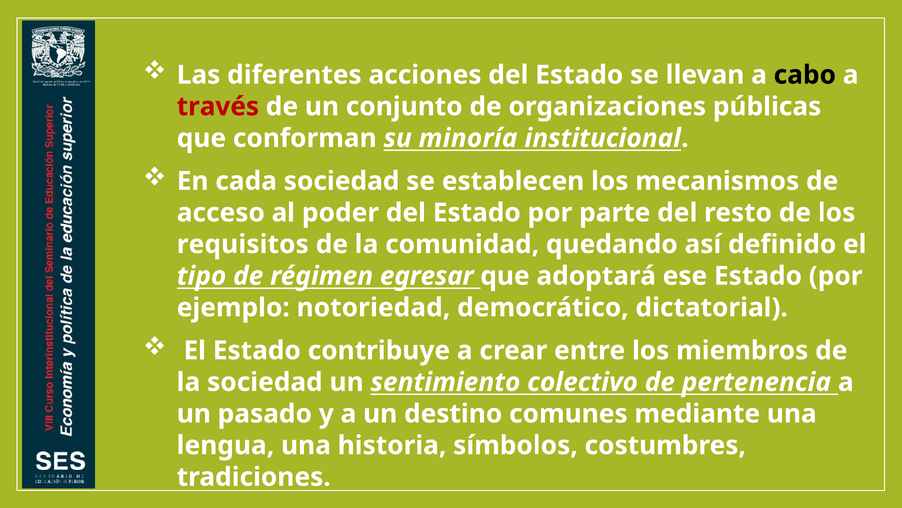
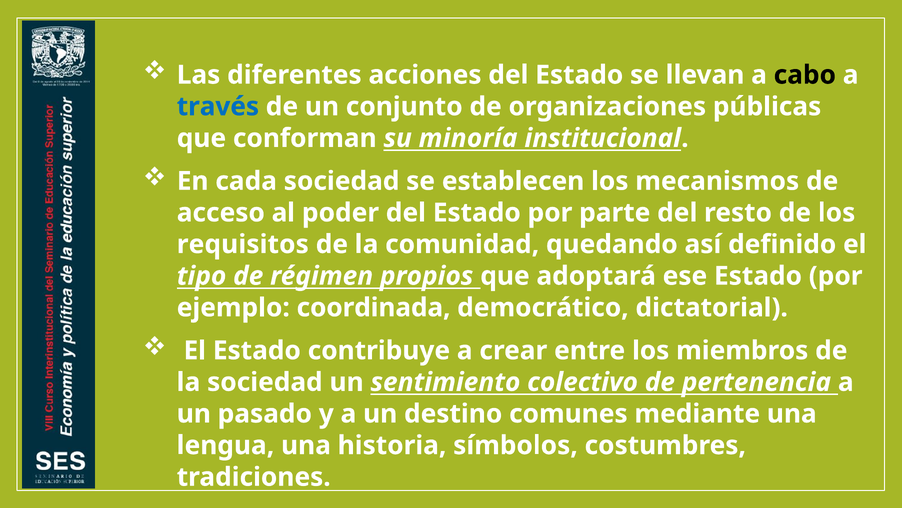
través colour: red -> blue (218, 106)
egresar: egresar -> propios (427, 276)
notoriedad: notoriedad -> coordinada (374, 307)
